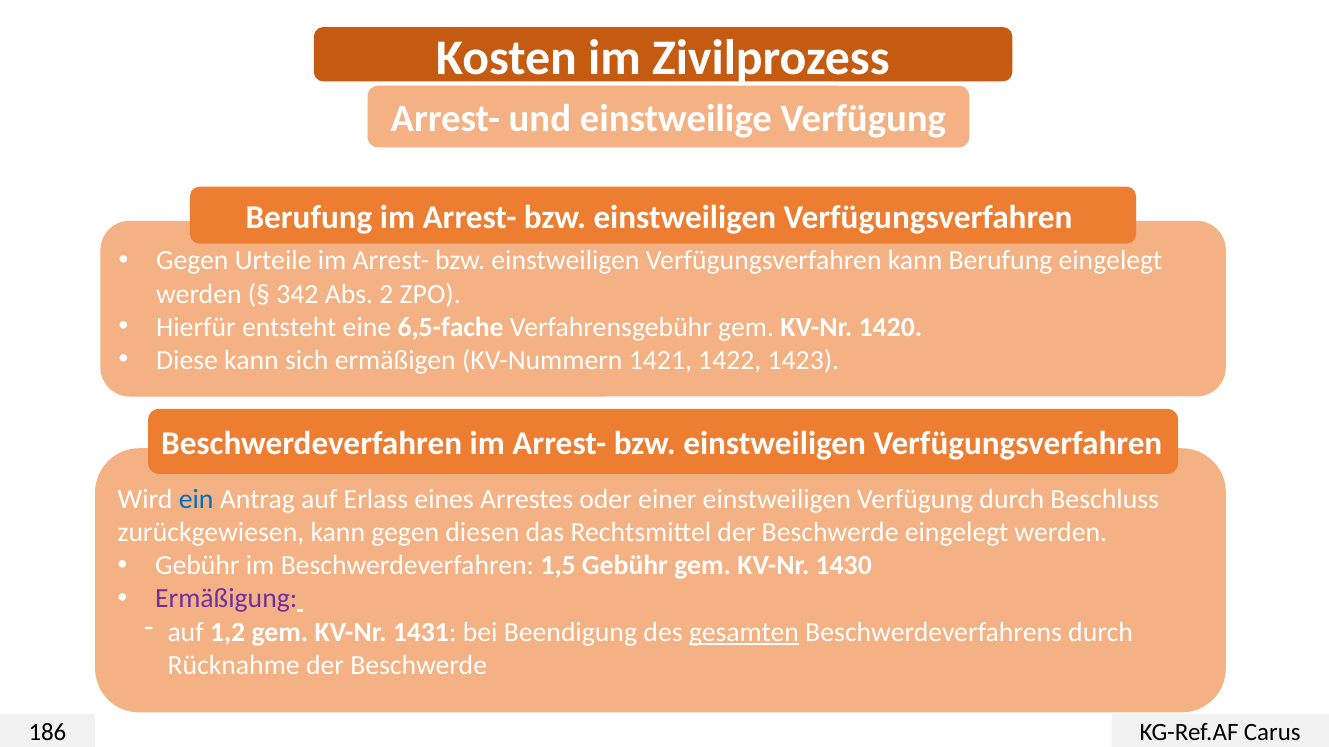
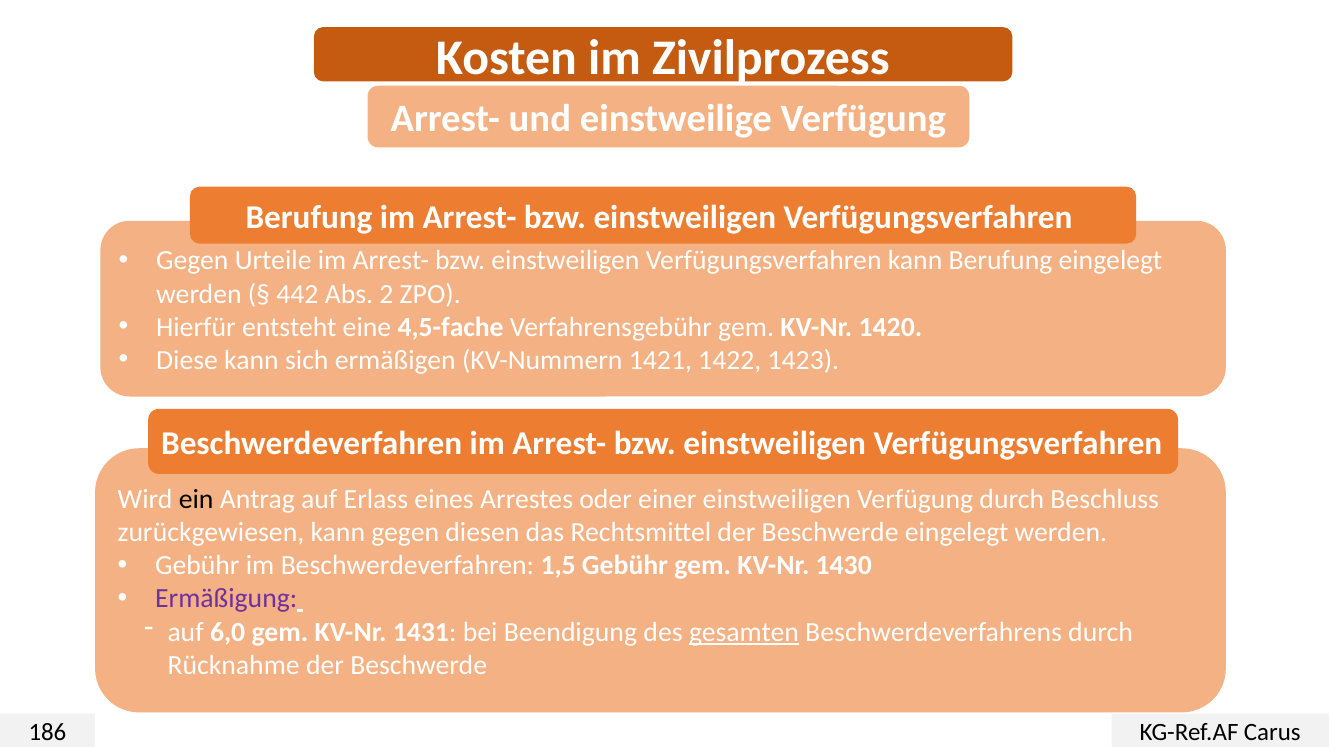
342: 342 -> 442 (297, 294)
6,5-fache: 6,5-fache -> 4,5-fache (451, 327)
ein colour: blue -> black (196, 500)
1,2: 1,2 -> 6,0 (228, 633)
